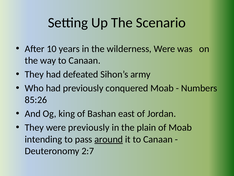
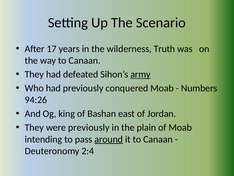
10: 10 -> 17 (52, 49)
wilderness Were: Were -> Truth (164, 49)
army underline: none -> present (140, 74)
85:26: 85:26 -> 94:26 (36, 100)
2:7: 2:7 -> 2:4 (88, 151)
